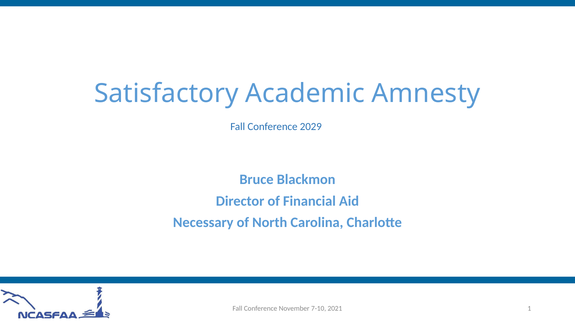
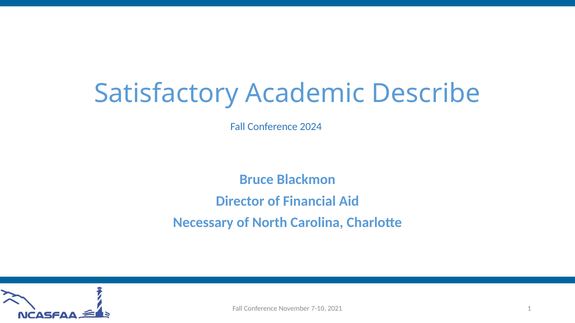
Amnesty: Amnesty -> Describe (426, 94)
2029: 2029 -> 2024 (311, 127)
